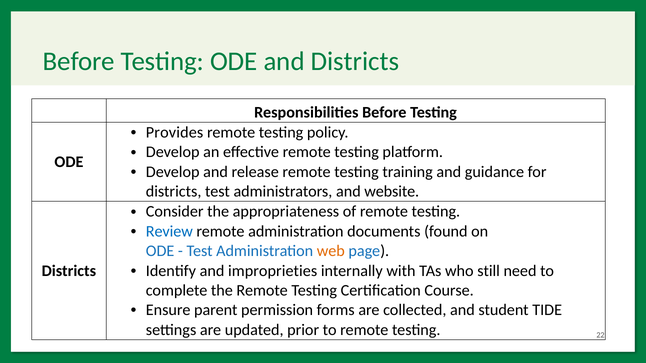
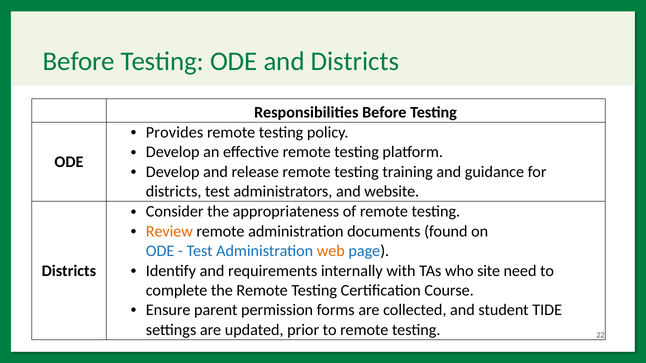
Review colour: blue -> orange (169, 232)
improprieties: improprieties -> requirements (273, 271)
still: still -> site (489, 271)
